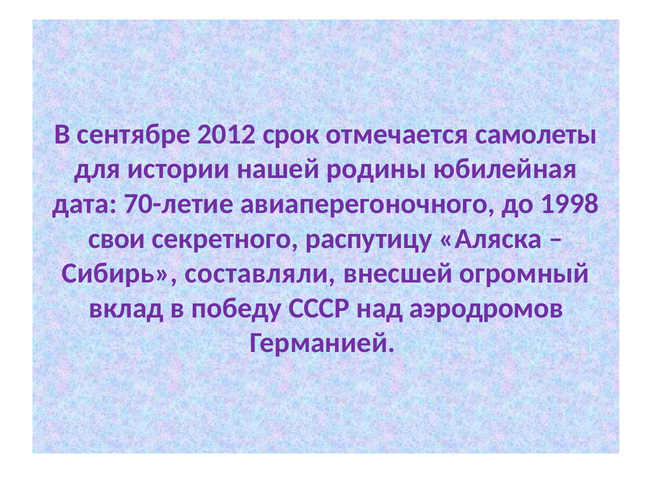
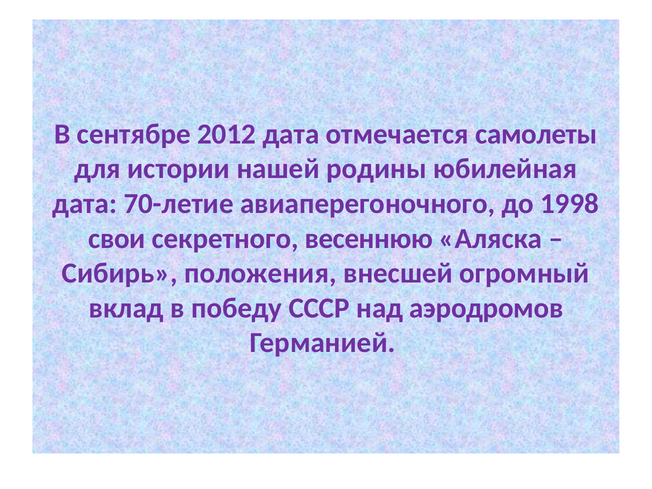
2012 срок: срок -> дата (291, 134)
распутицу: распутицу -> весеннюю (369, 238)
составляли: составляли -> положения (260, 273)
